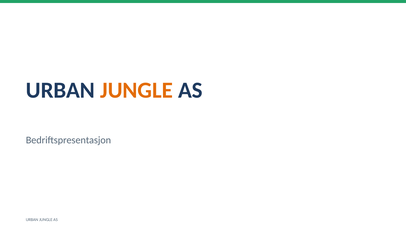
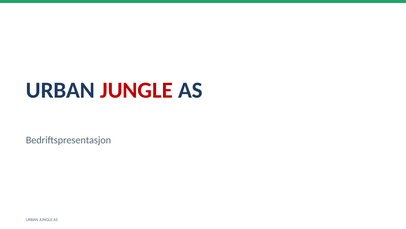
JUNGLE colour: orange -> red (137, 90)
